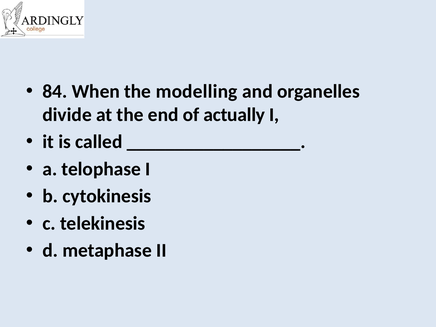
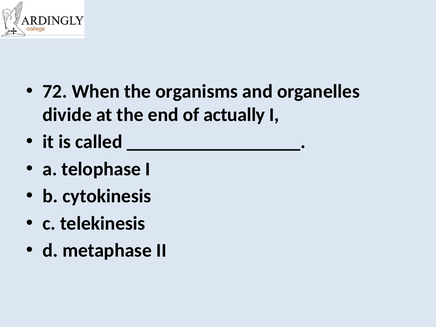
84: 84 -> 72 (55, 91)
modelling: modelling -> organisms (197, 91)
